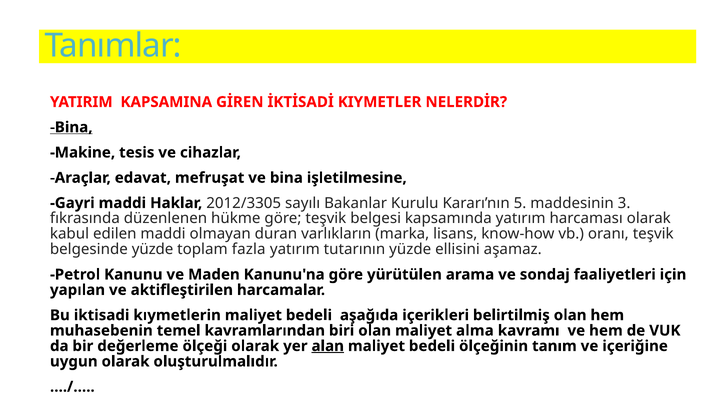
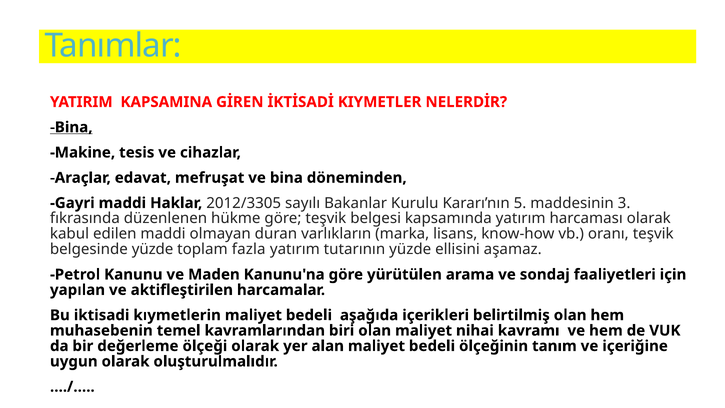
işletilmesine: işletilmesine -> döneminden (357, 178)
alma: alma -> nihai (475, 330)
alan underline: present -> none (328, 346)
